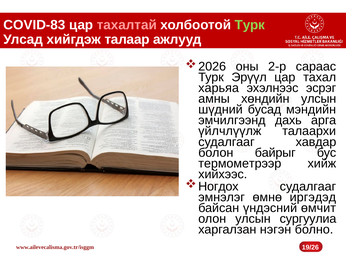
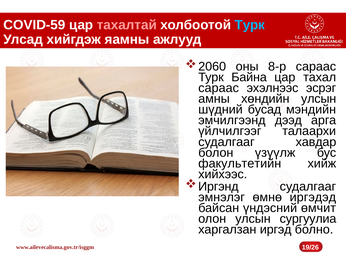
COVID-83: COVID-83 -> COVID-59 (34, 25)
Турк colour: light green -> light blue (250, 25)
талаар: талаар -> яамны (127, 40)
2026: 2026 -> 2060 (212, 67)
2-р: 2-р -> 8-р (277, 67)
Эрүүл: Эрүүл -> Байна (249, 77)
харьяа: харьяа -> сараас (219, 88)
дахь: дахь -> дээд (288, 121)
үйлчлүүлж: үйлчлүүлж -> үйлчилгээг (230, 131)
байрыг: байрыг -> үзүүлж (275, 153)
термометрээр: термометрээр -> факультетийн (240, 164)
Ногдох: Ногдох -> Иргэнд (218, 187)
нэгэн: нэгэн -> иргэд (276, 230)
